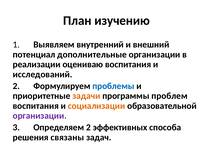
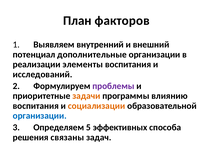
изучению: изучению -> факторов (122, 21)
оцениваю: оцениваю -> элементы (83, 64)
проблемы colour: blue -> purple (113, 86)
проблем: проблем -> влиянию (170, 96)
организации colour: purple -> blue (40, 116)
Определяем 2: 2 -> 5 (88, 127)
